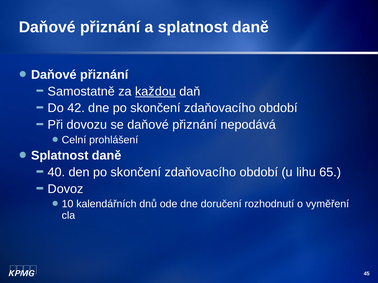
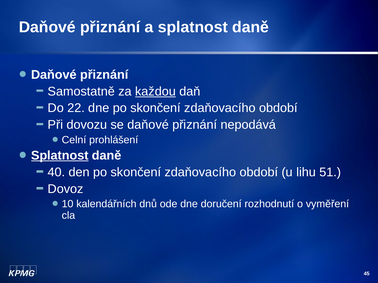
42: 42 -> 22 (76, 108)
Splatnost underline: none -> present (60, 156)
65: 65 -> 51 (330, 173)
